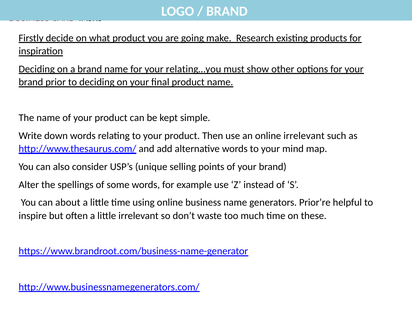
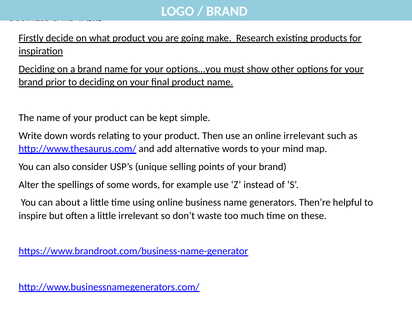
relating…you: relating…you -> options…you (193, 69)
Prior’re: Prior’re -> Then’re (315, 202)
